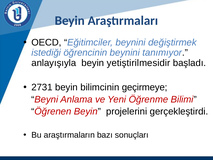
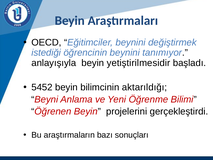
2731: 2731 -> 5452 (42, 87)
geçirmeye: geçirmeye -> aktarıldığı (145, 87)
